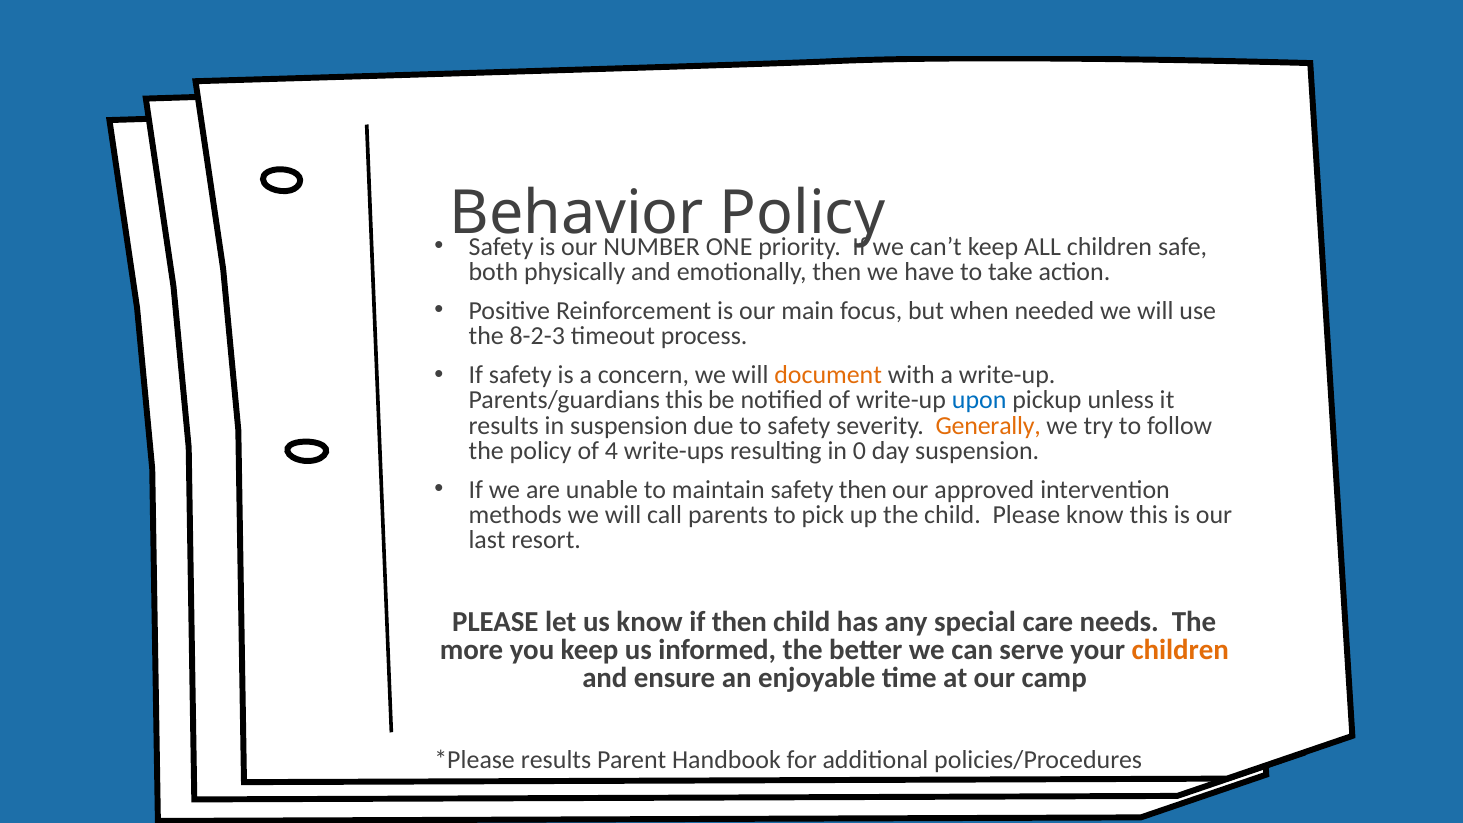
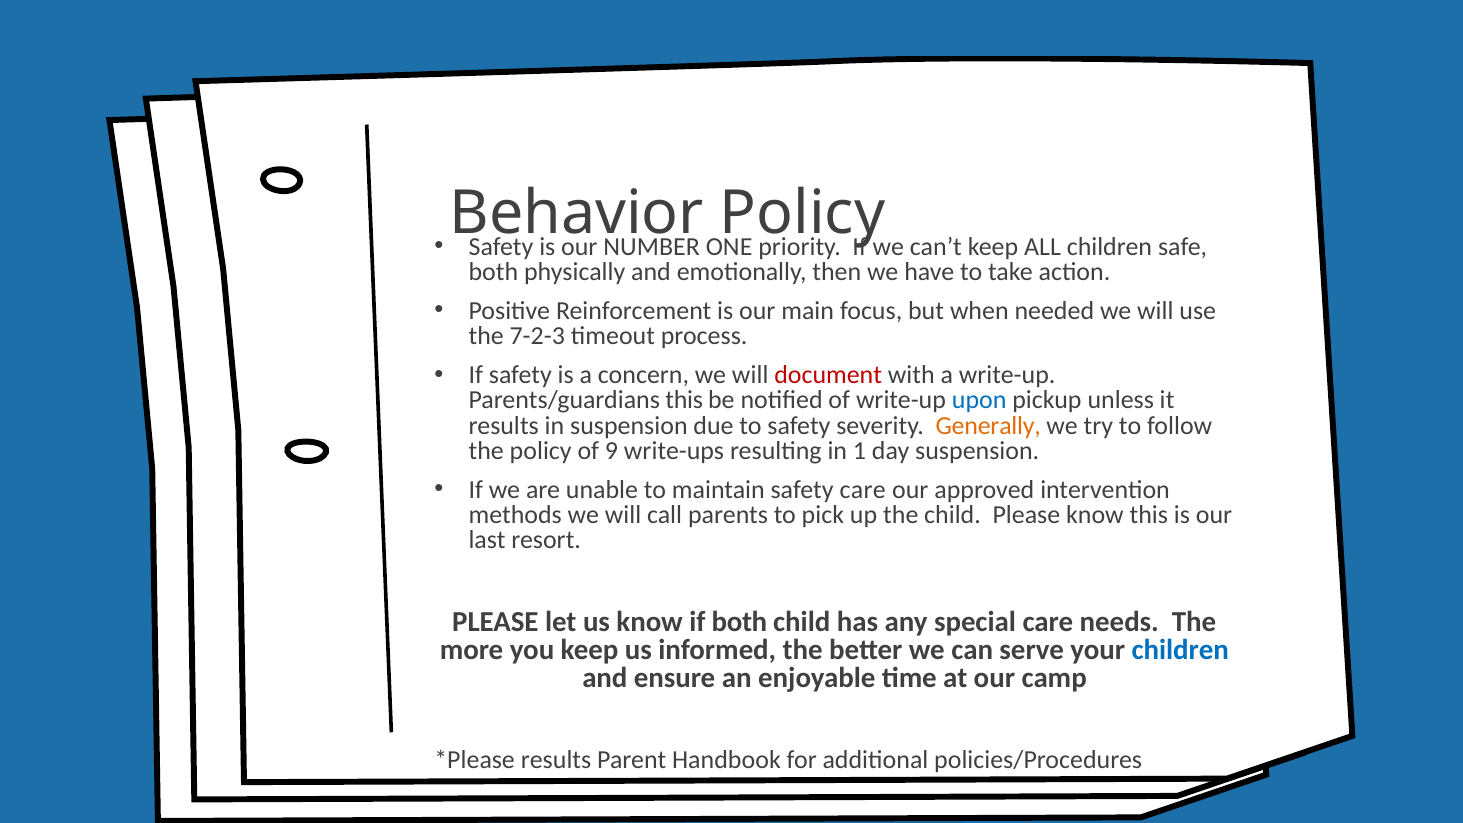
8-2-3: 8-2-3 -> 7-2-3 (537, 336)
document colour: orange -> red (828, 375)
4: 4 -> 9 (612, 451)
0: 0 -> 1 (860, 451)
safety then: then -> care (863, 490)
if then: then -> both (739, 622)
children colour: orange -> blue (1180, 650)
